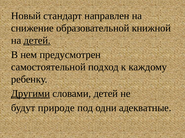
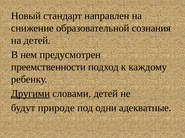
книжной: книжной -> сознания (151, 28)
детей underline: present -> none (37, 41)
самостоятельной: самостоятельной -> преемственности (48, 67)
